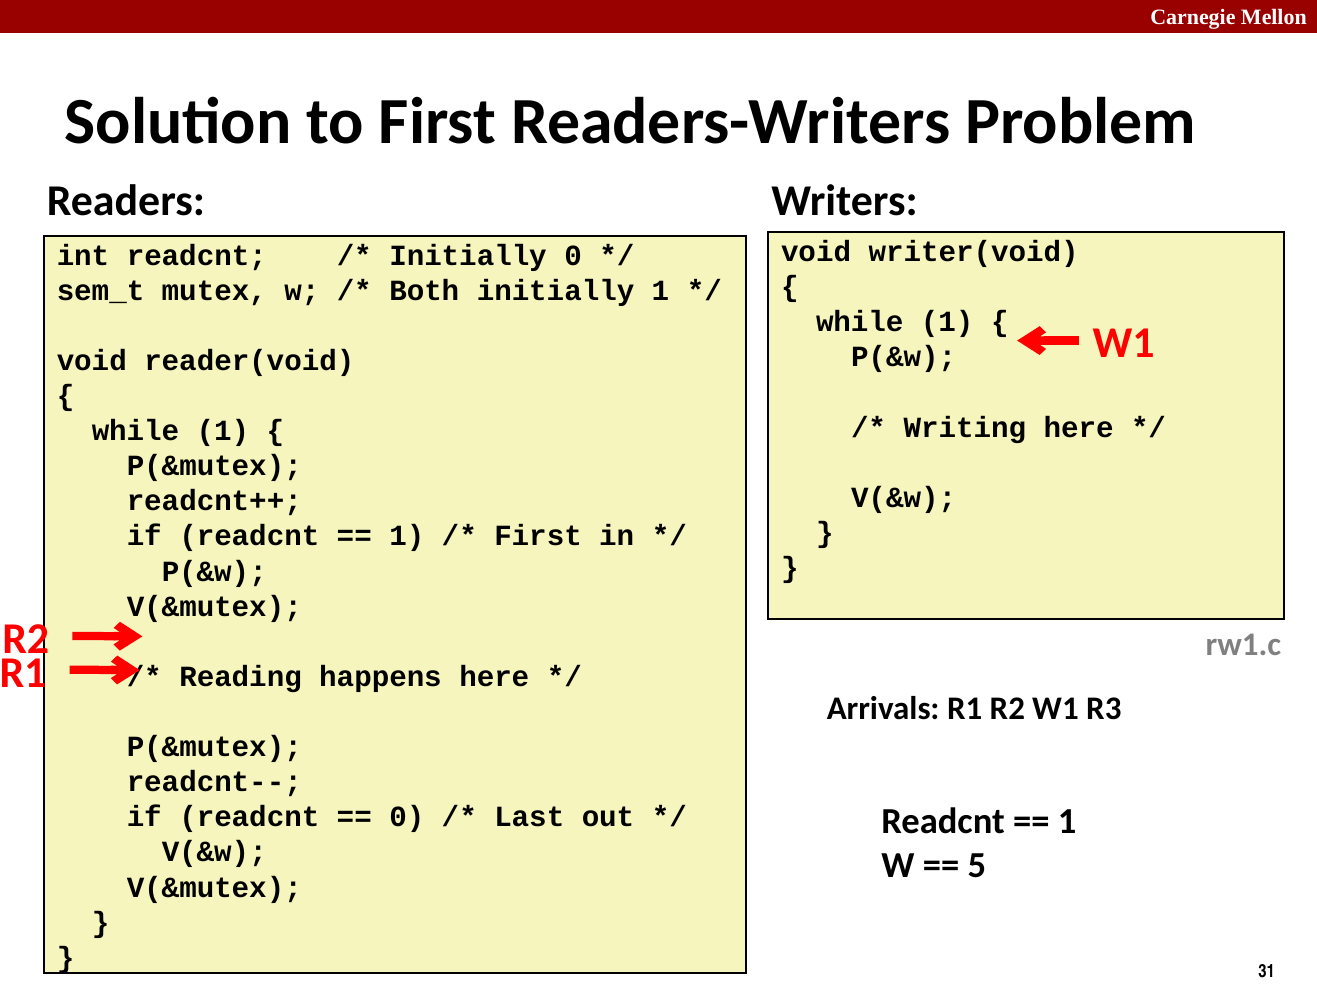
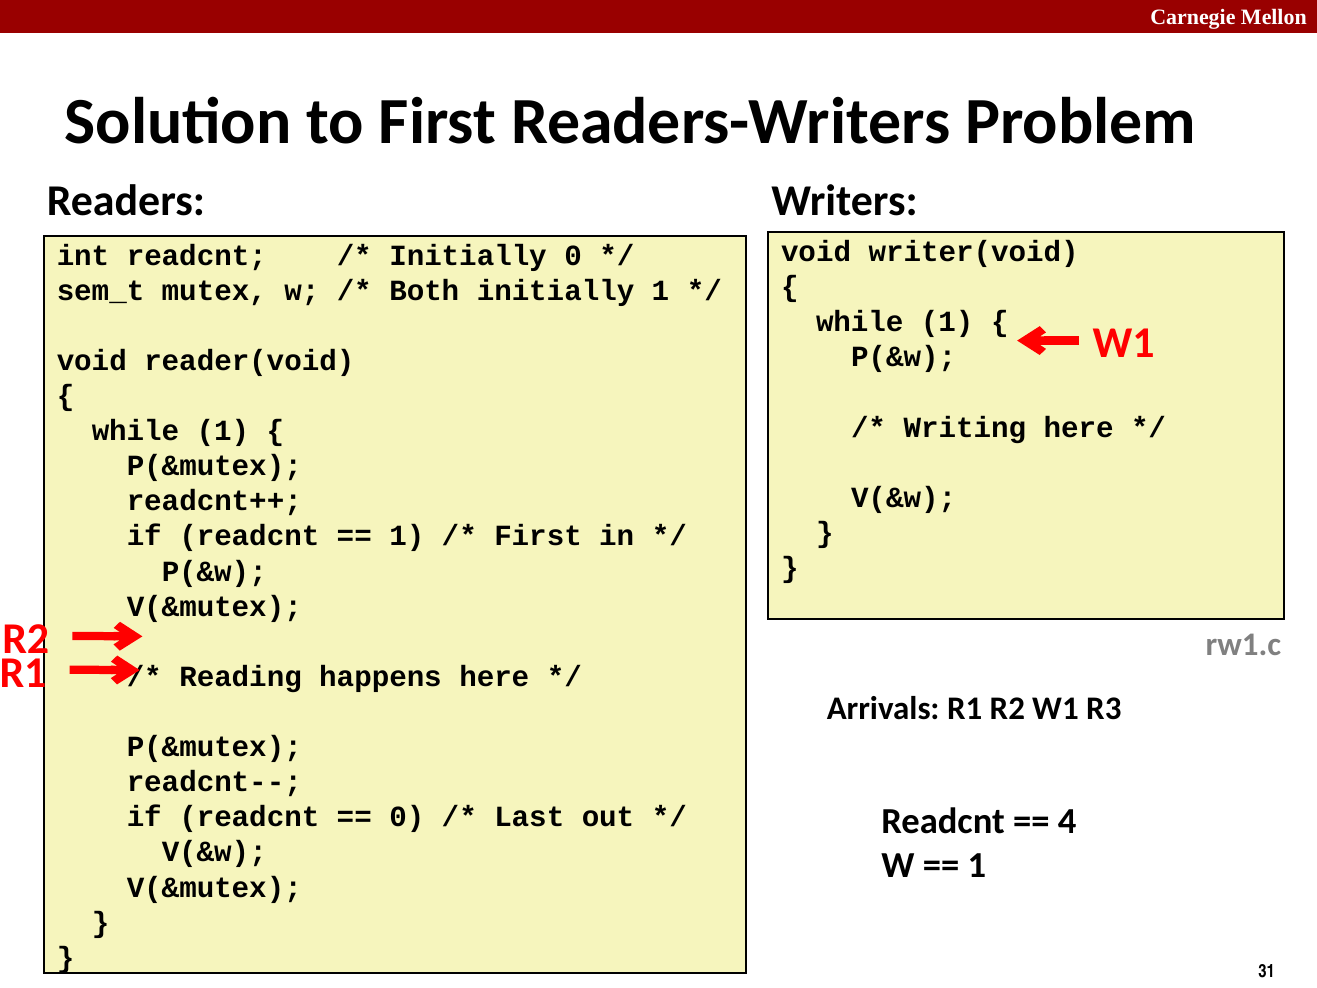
1: 1 -> 4 (1067, 821)
5: 5 -> 1 (977, 865)
